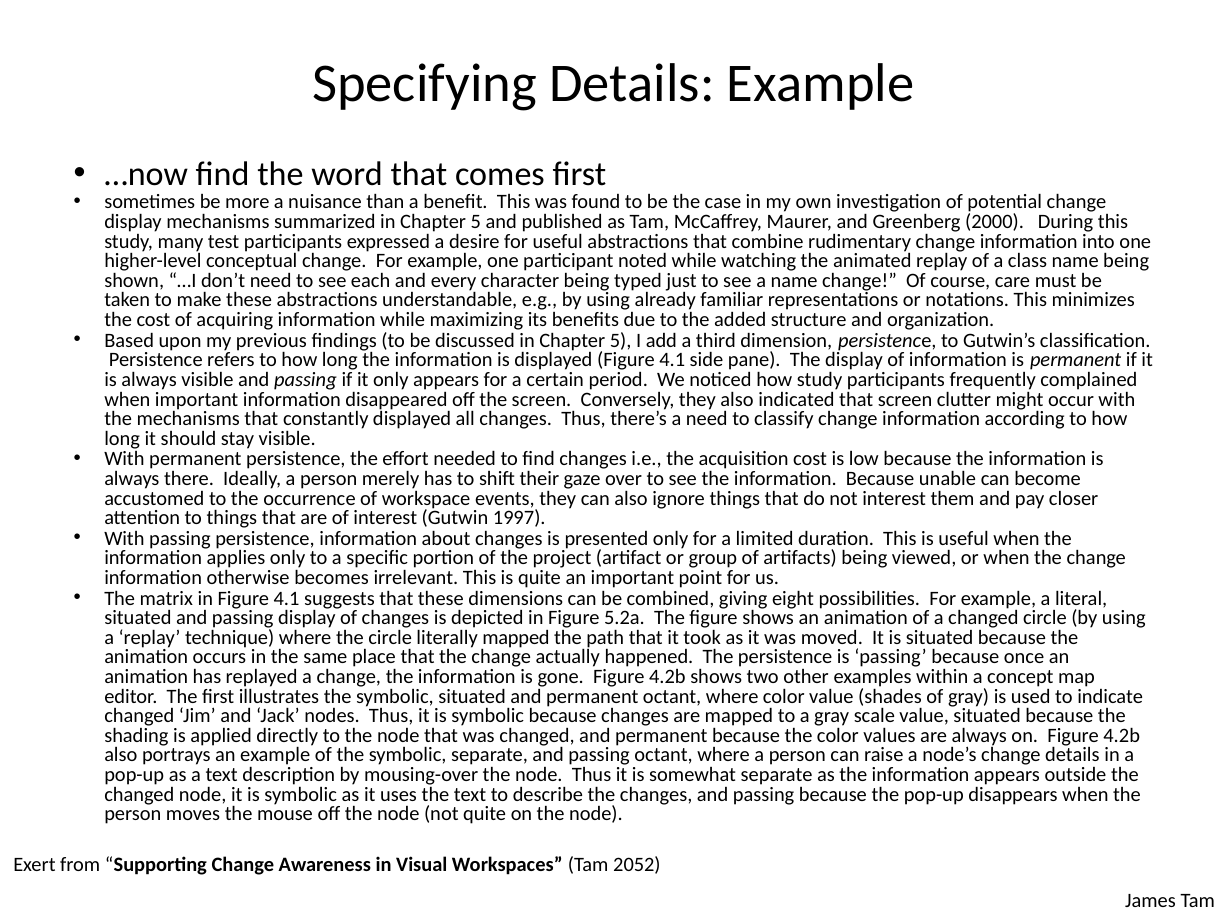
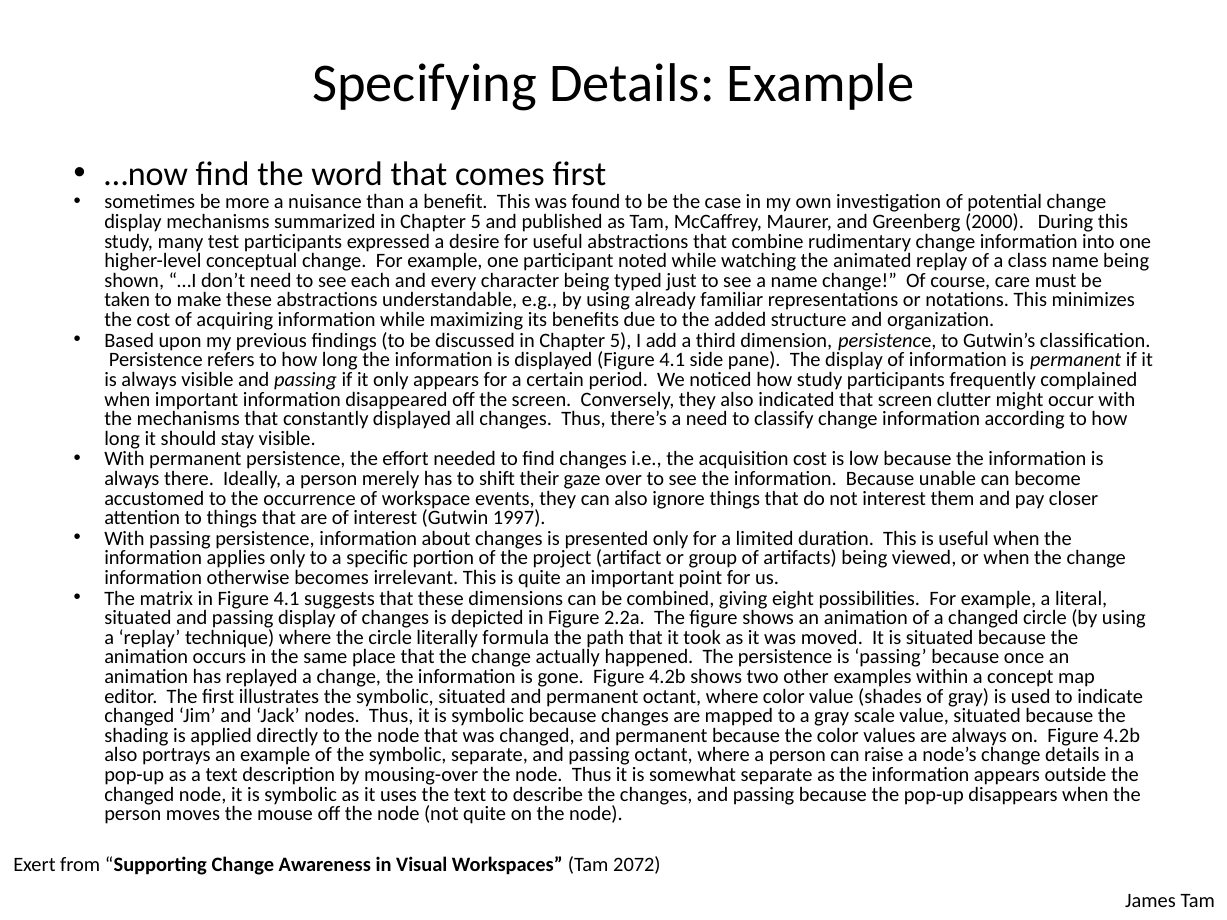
5.2a: 5.2a -> 2.2a (625, 618)
literally mapped: mapped -> formula (516, 638)
2052: 2052 -> 2072 (637, 865)
